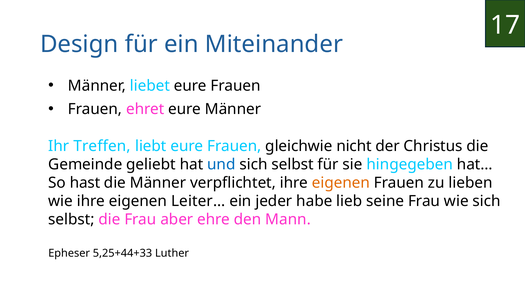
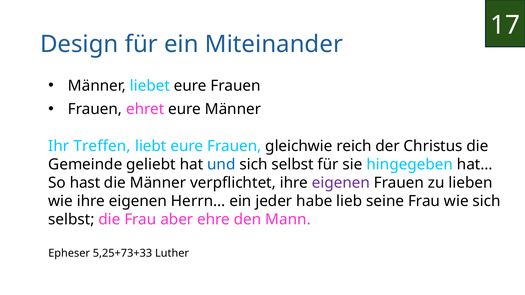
nicht: nicht -> reich (354, 146)
eigenen colour: orange -> purple (341, 183)
Leiter…: Leiter… -> Herrn… (198, 201)
5,25+44+33: 5,25+44+33 -> 5,25+73+33 (122, 254)
